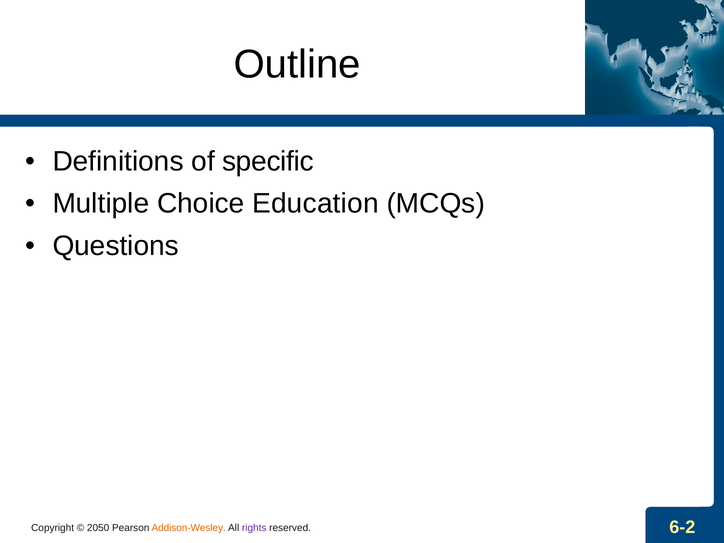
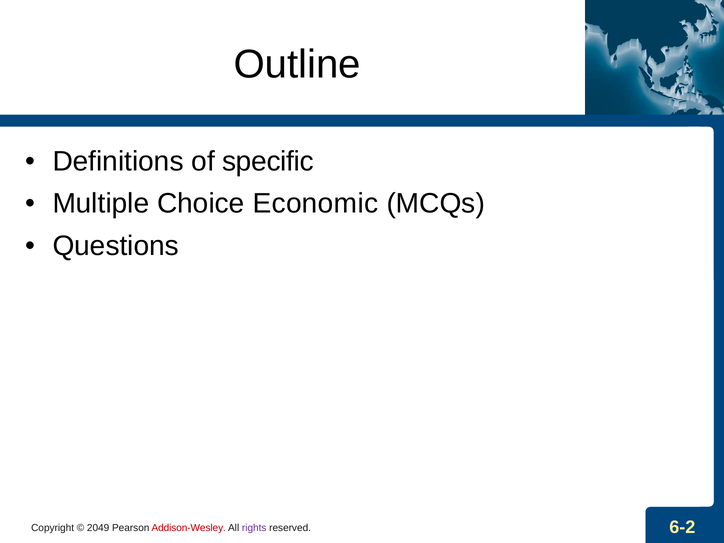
Education: Education -> Economic (315, 203)
2050: 2050 -> 2049 (98, 528)
Addison-Wesley colour: orange -> red (189, 528)
